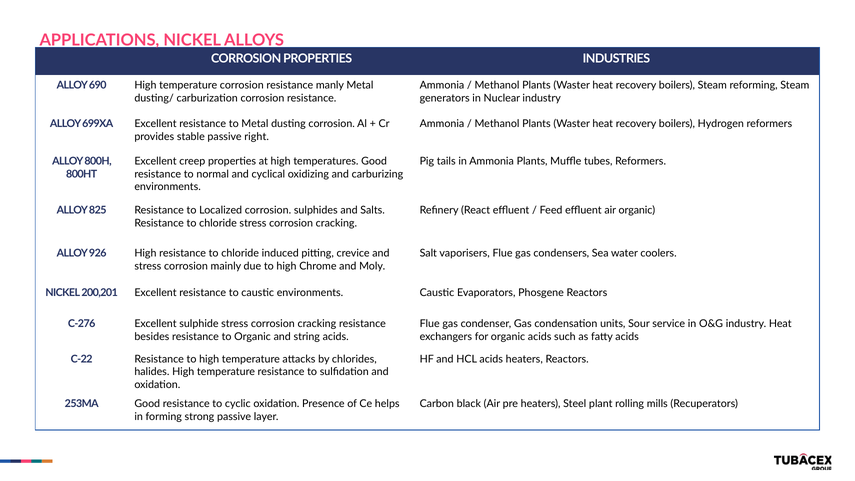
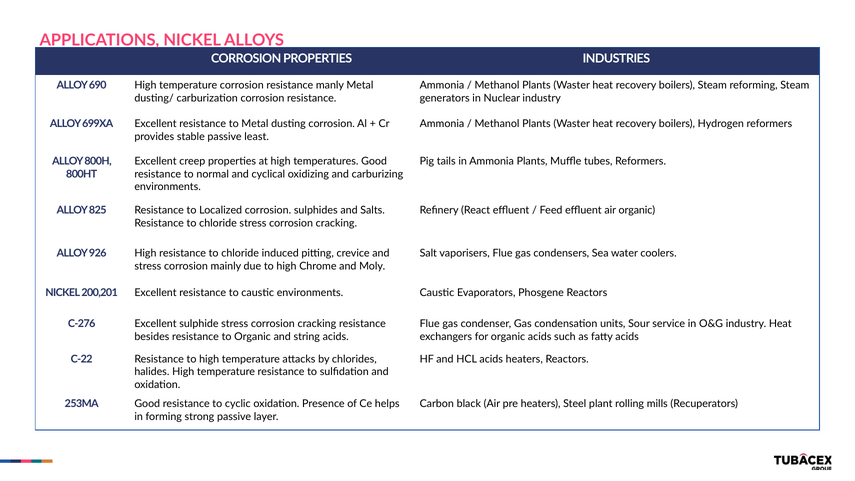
right: right -> least (257, 137)
